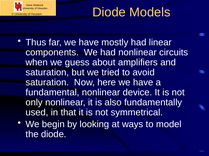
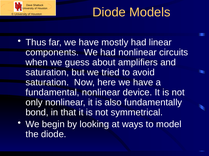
used: used -> bond (37, 113)
